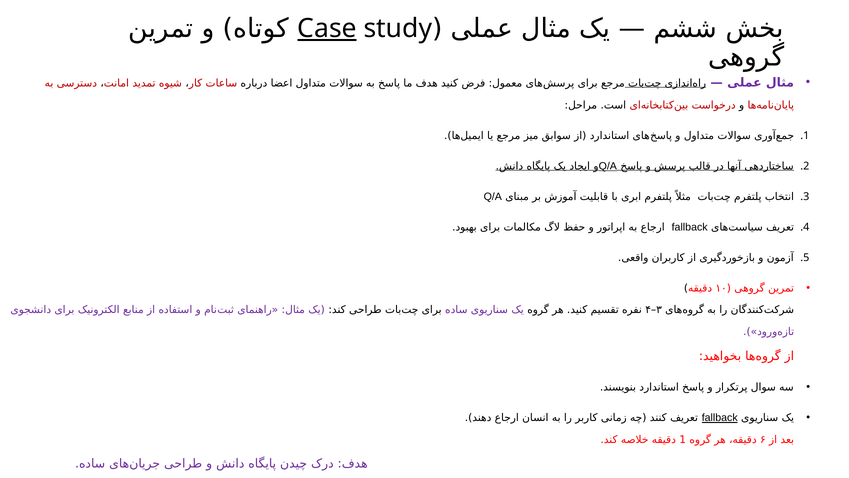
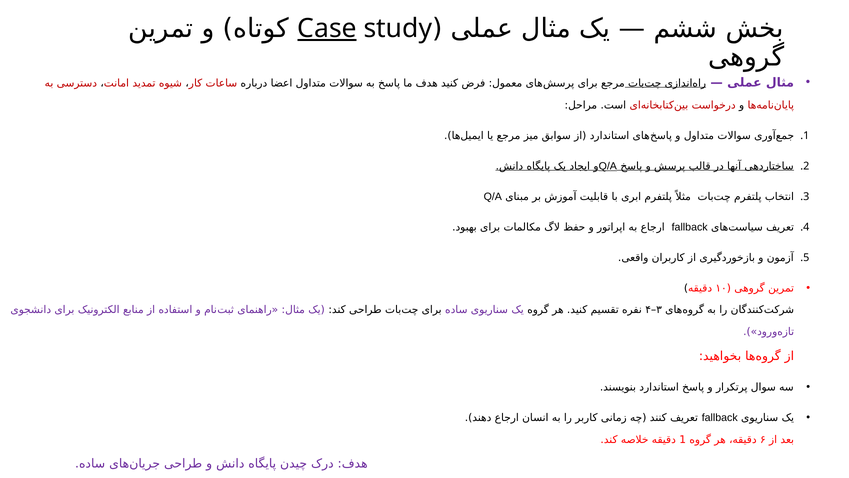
fallback underline: present -> none (720, 418)
